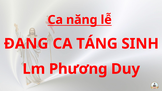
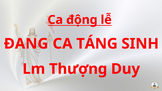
năng: năng -> động (82, 20)
Phương: Phương -> Thượng (78, 69)
